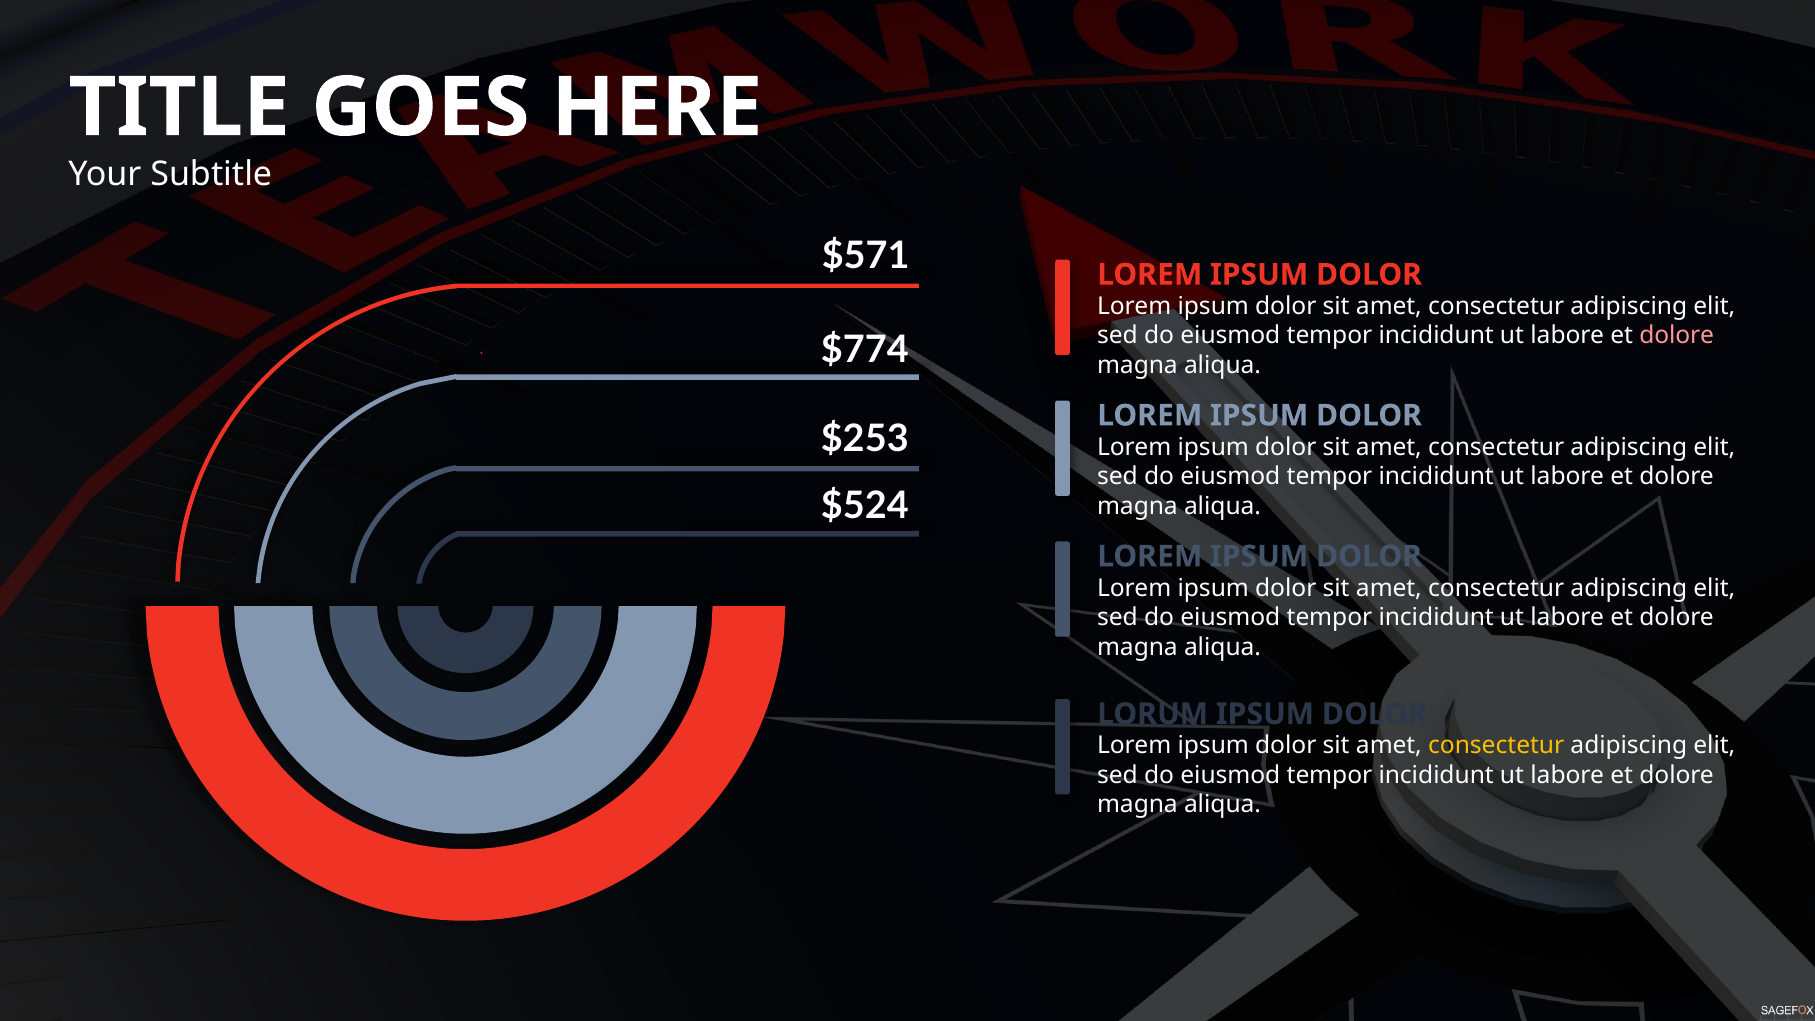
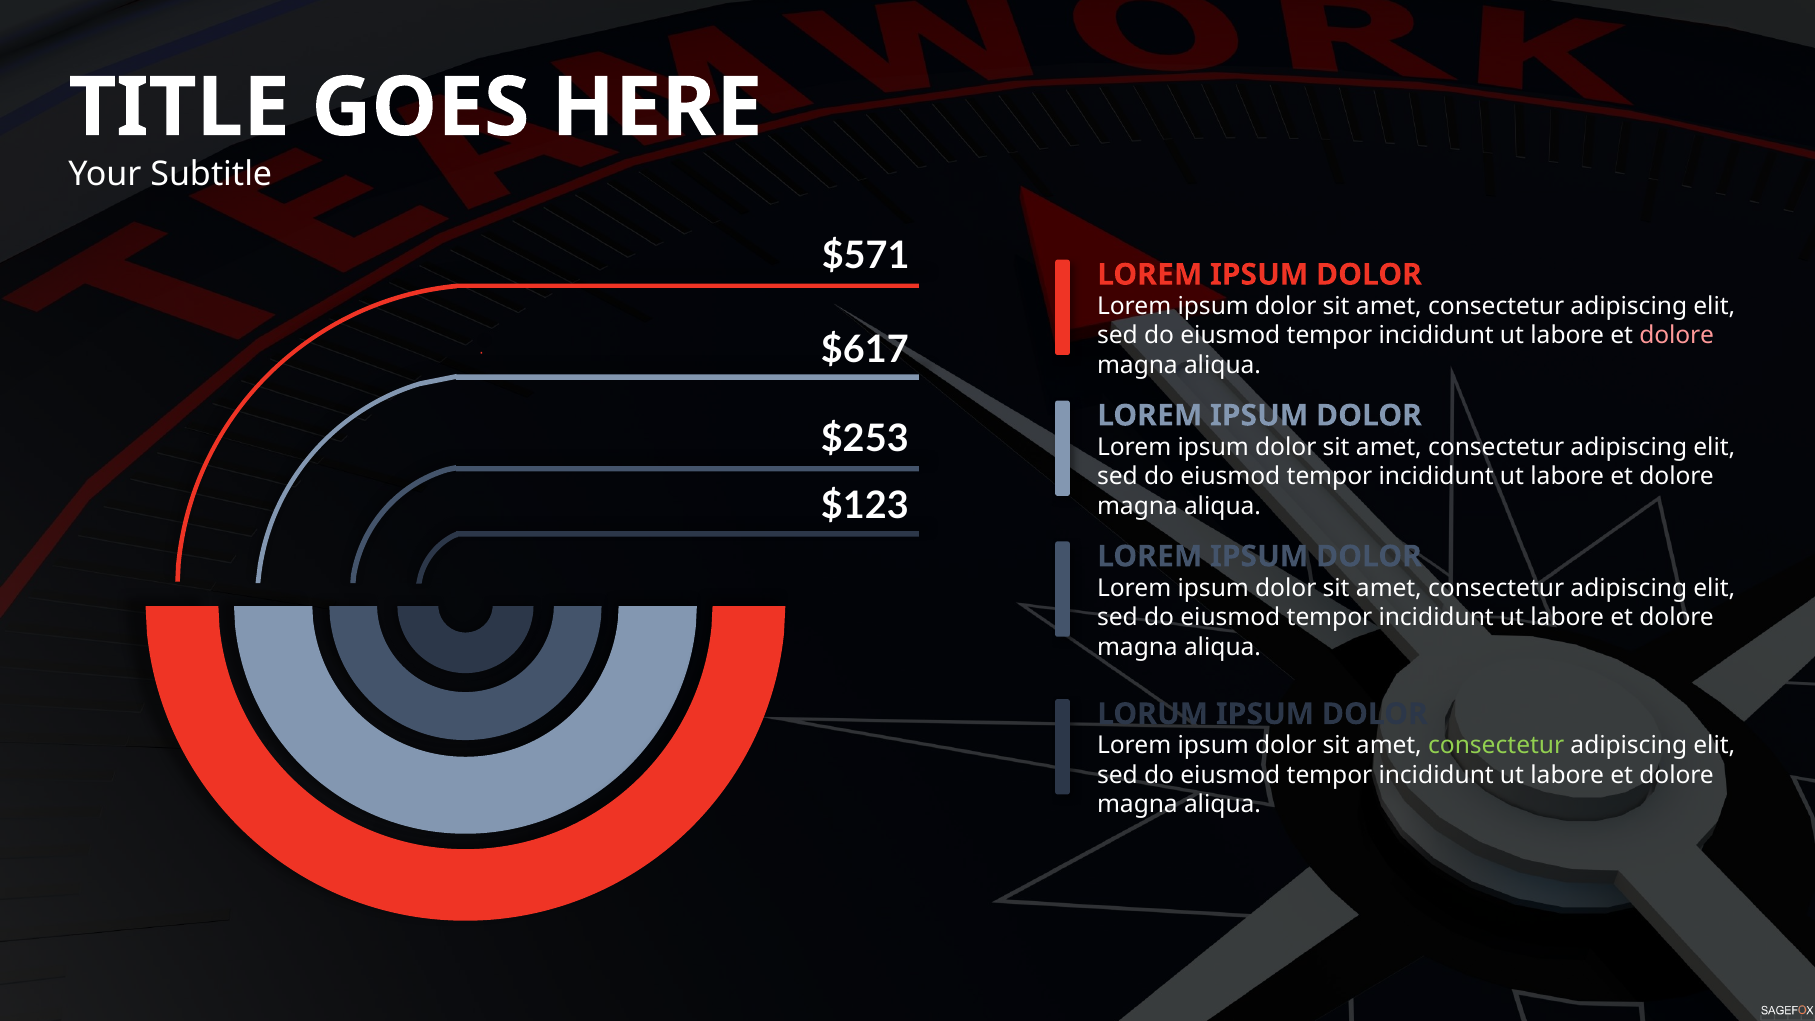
$774: $774 -> $617 (865, 350)
$524: $524 -> $123 (865, 506)
consectetur colour: yellow -> light green (1496, 746)
